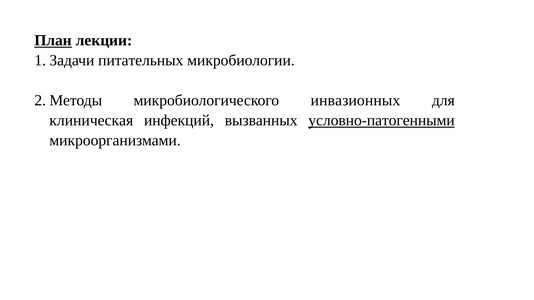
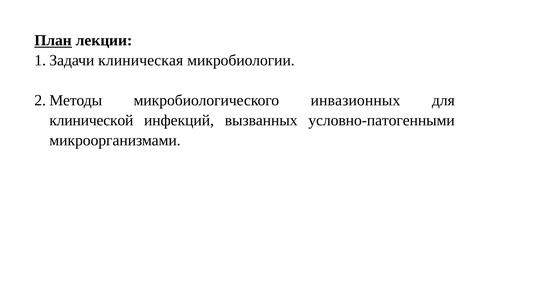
питательных: питательных -> клиническая (141, 61)
клиническая: клиническая -> клинической (91, 121)
условно-патогенными underline: present -> none (382, 121)
